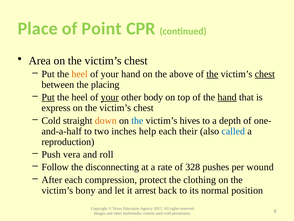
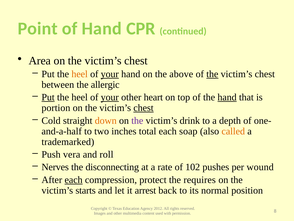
Place: Place -> Point (38, 28)
of Point: Point -> Hand (102, 28)
your underline: none -> present (110, 74)
chest underline: present -> none (265, 74)
placing: placing -> allergic (105, 84)
body: body -> heart (153, 97)
express: express -> portion (56, 108)
chest underline: none -> present (144, 108)
the colour: blue -> purple (137, 120)
hives: hives -> drink (190, 120)
help: help -> total (148, 131)
their: their -> soap (188, 131)
called colour: blue -> orange (233, 131)
reproduction: reproduction -> trademarked (68, 141)
Follow: Follow -> Nerves (55, 167)
328: 328 -> 102 (193, 167)
each underline: none -> present (74, 179)
clothing: clothing -> requires (200, 179)
bony: bony -> starts (86, 190)
